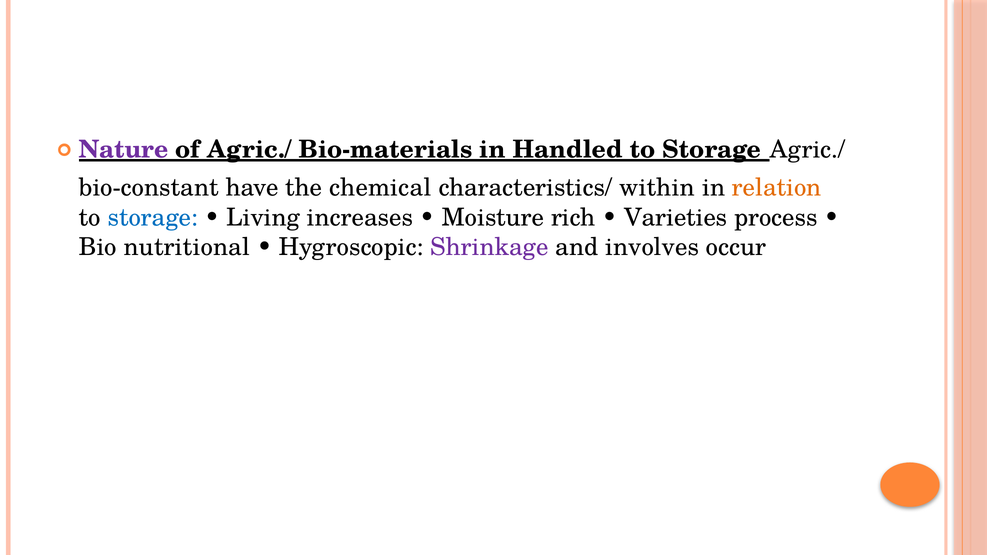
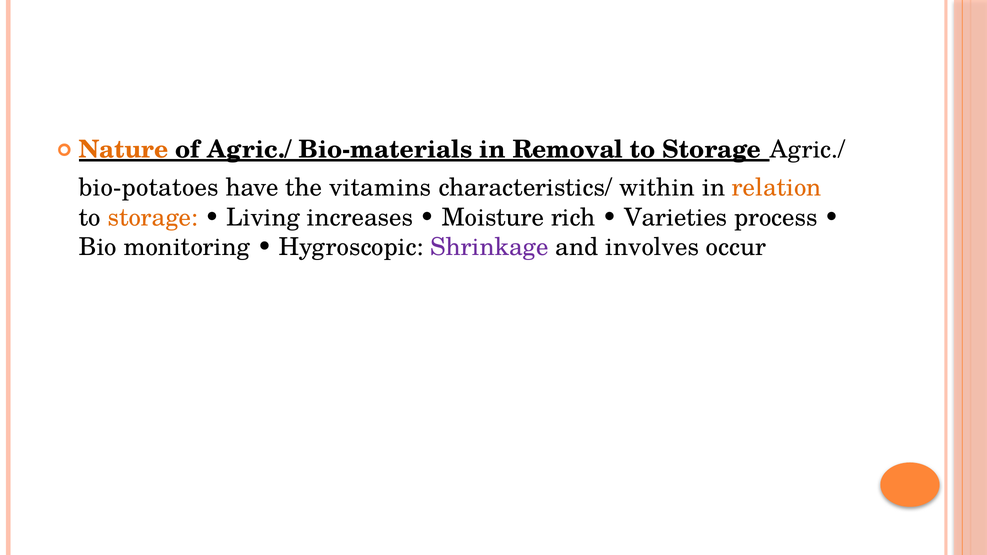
Nature colour: purple -> orange (124, 150)
Handled: Handled -> Removal (568, 150)
bio-constant: bio-constant -> bio-potatoes (149, 188)
chemical: chemical -> vitamins (380, 188)
storage colour: blue -> orange (153, 217)
nutritional: nutritional -> monitoring (187, 247)
